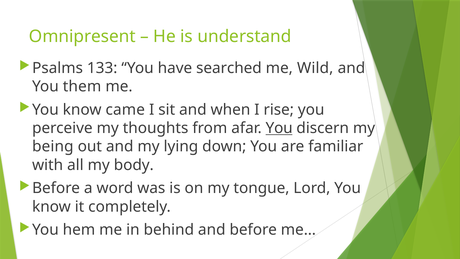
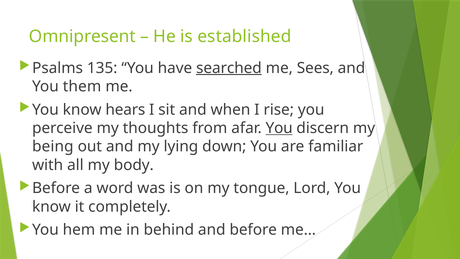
understand: understand -> established (244, 36)
133: 133 -> 135 (102, 68)
searched underline: none -> present (229, 68)
Wild: Wild -> Sees (315, 68)
came: came -> hears (125, 110)
